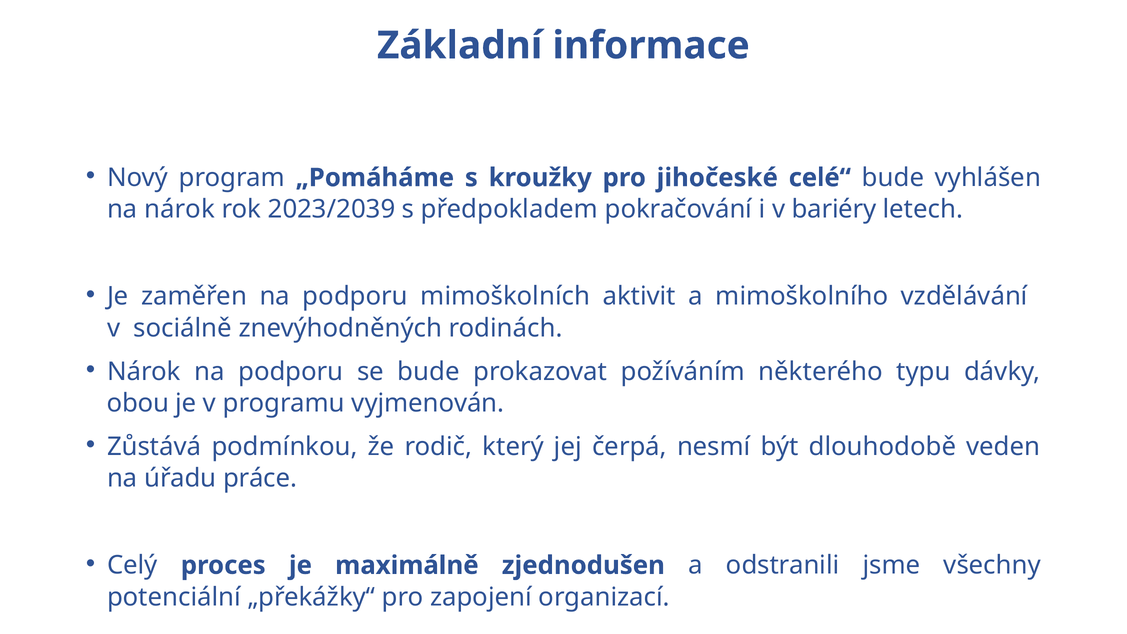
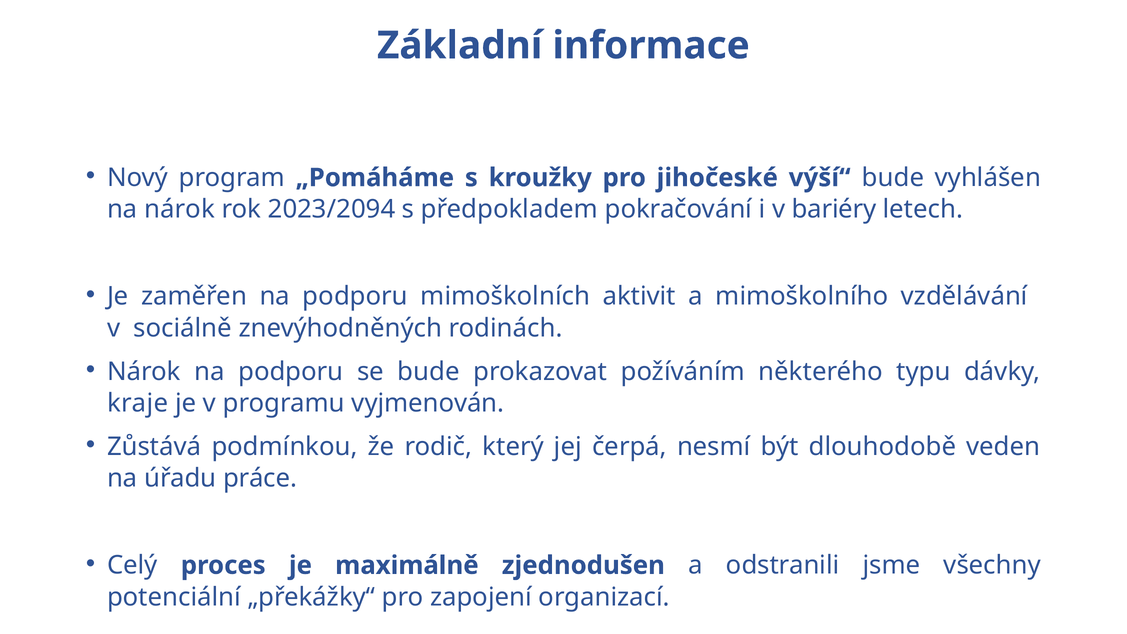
celé“: celé“ -> výší“ (820, 178)
2023/2039: 2023/2039 -> 2023/2094 (332, 209)
obou: obou -> kraje (138, 403)
